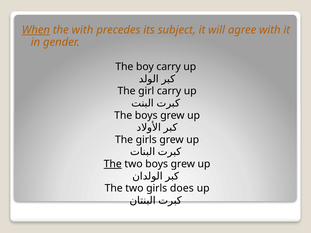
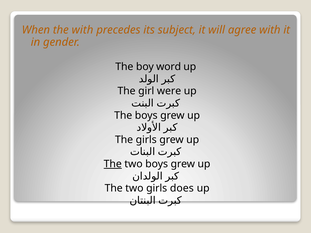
When underline: present -> none (36, 30)
boy carry: carry -> word (169, 67)
girl carry: carry -> were (169, 91)
